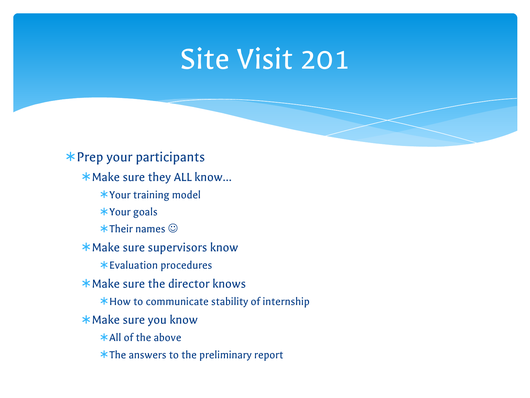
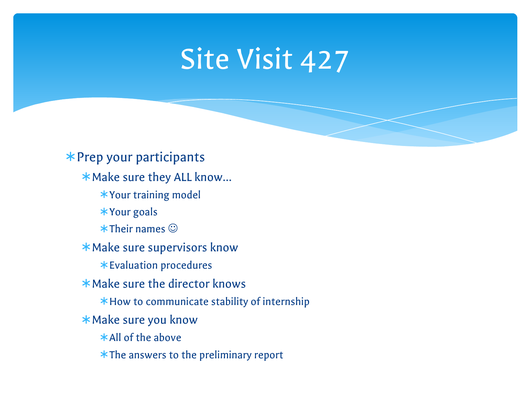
201: 201 -> 427 (325, 58)
